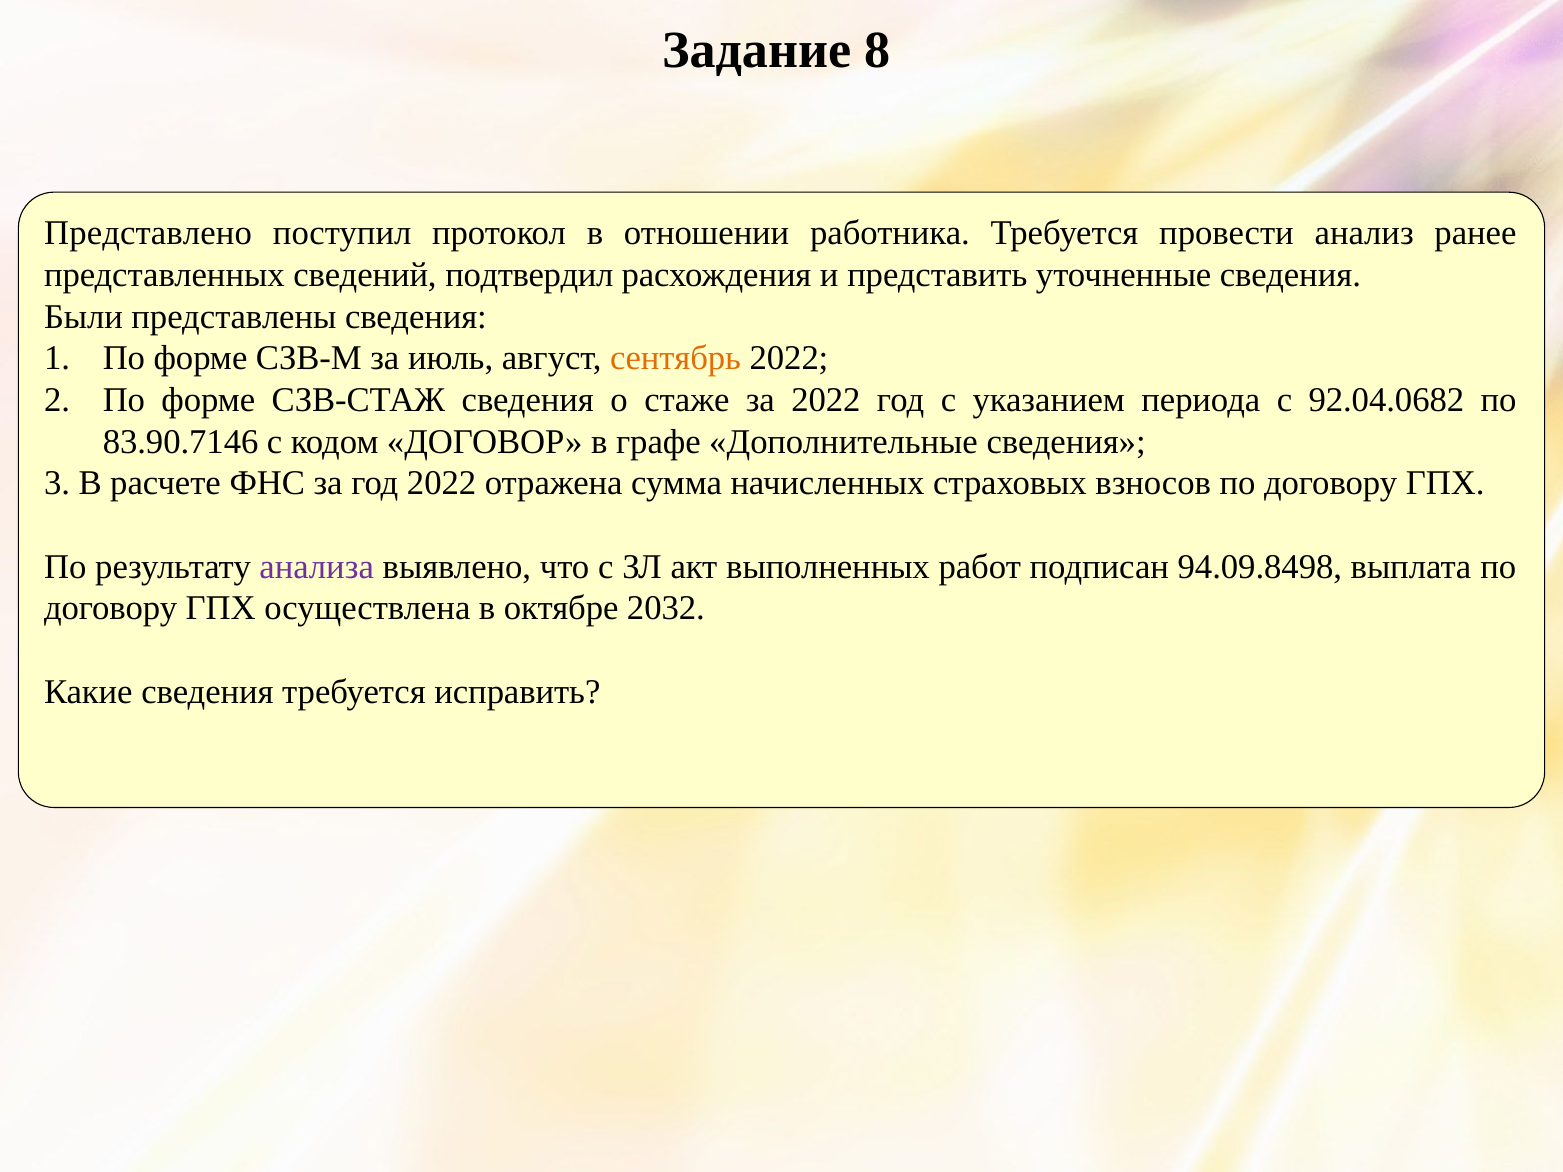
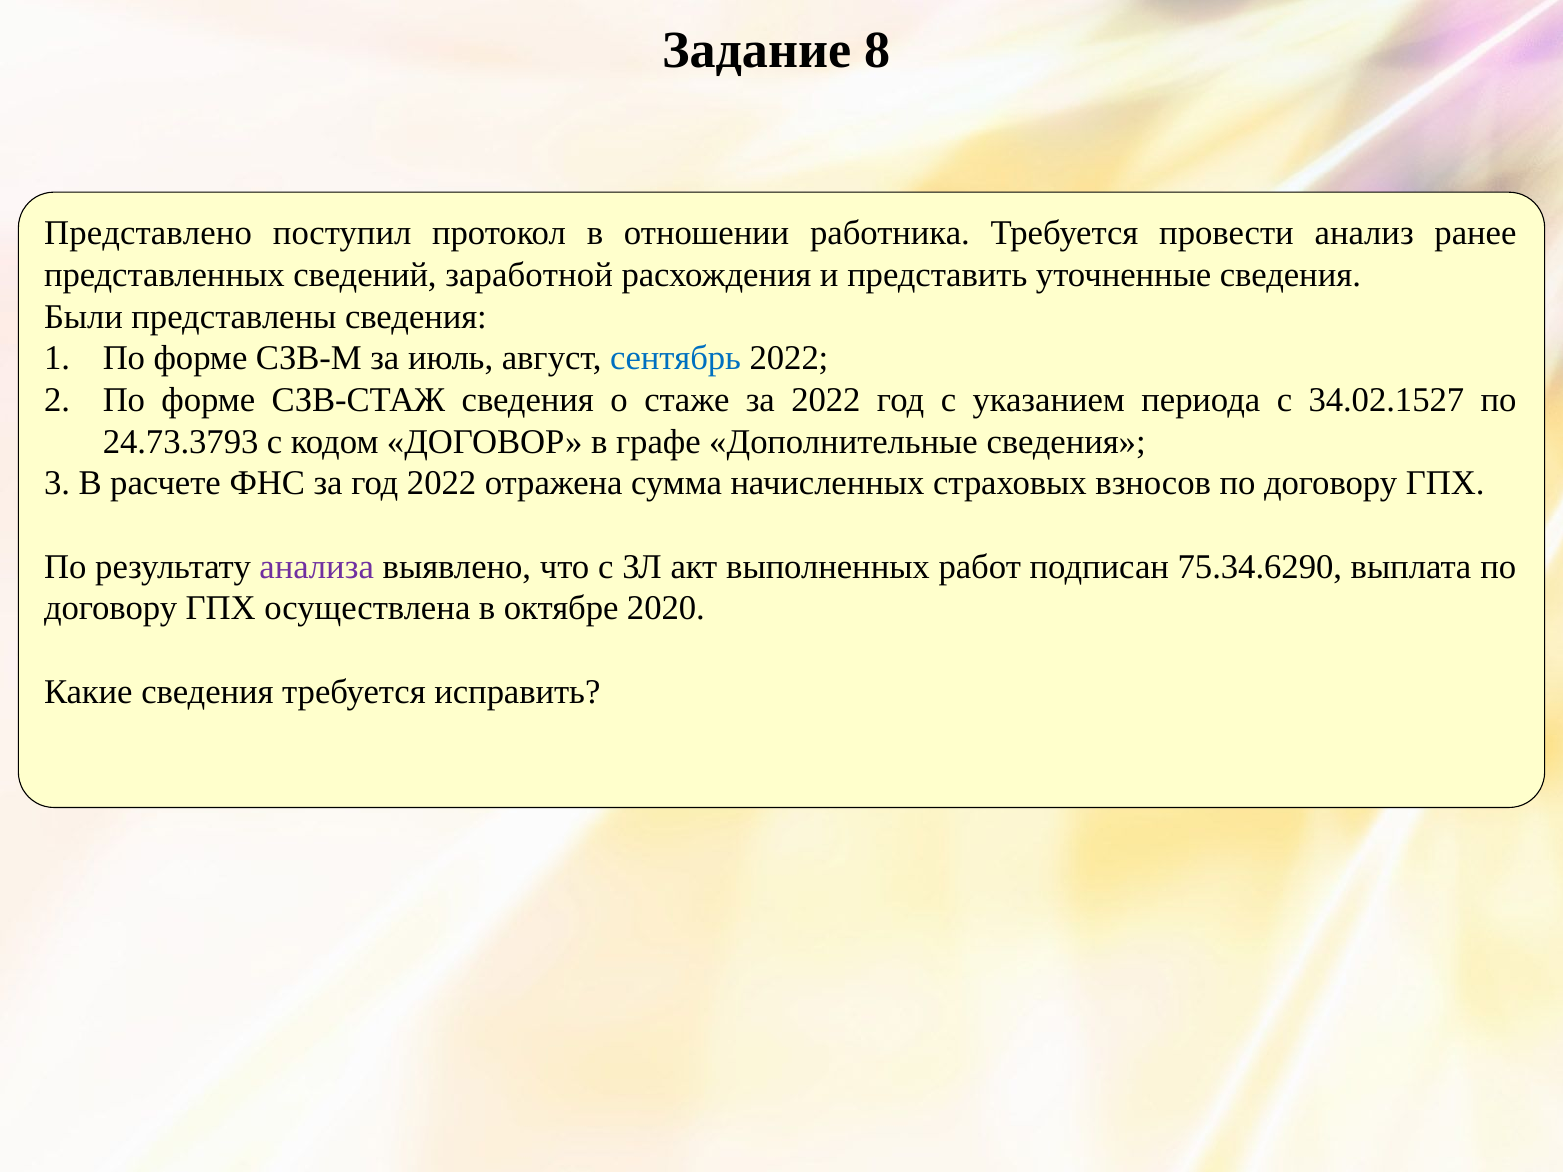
подтвердил: подтвердил -> заработной (529, 275)
сентябрь colour: orange -> blue (676, 358)
92.04.0682: 92.04.0682 -> 34.02.1527 (1386, 400)
83.90.7146: 83.90.7146 -> 24.73.3793 (181, 442)
94.09.8498: 94.09.8498 -> 75.34.6290 (1260, 567)
2032: 2032 -> 2020 (666, 608)
